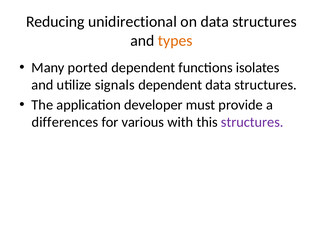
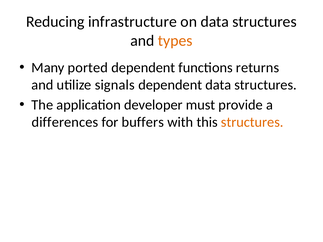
unidirectional: unidirectional -> infrastructure (132, 22)
isolates: isolates -> returns (258, 68)
various: various -> buffers (143, 122)
structures colour: purple -> orange (252, 122)
